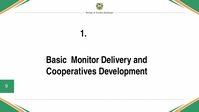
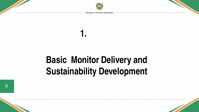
Cooperatives: Cooperatives -> Sustainability (71, 71)
